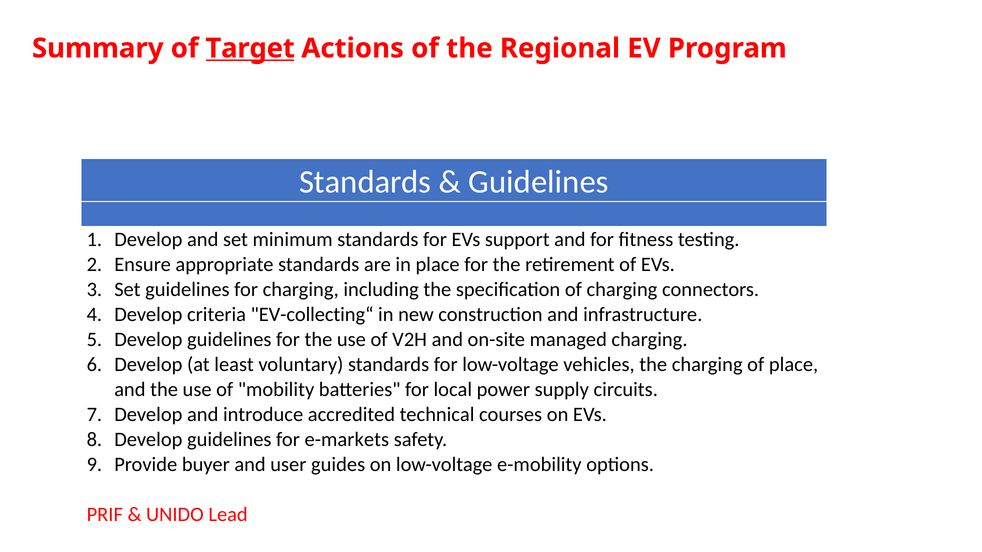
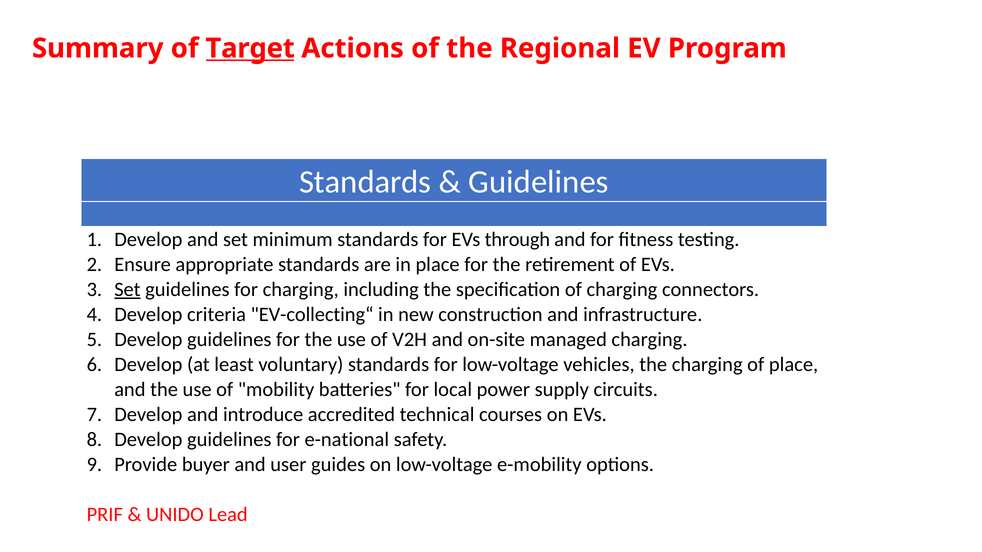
support: support -> through (517, 239)
Set underline: none -> present (127, 290)
e-markets: e-markets -> e-national (347, 440)
